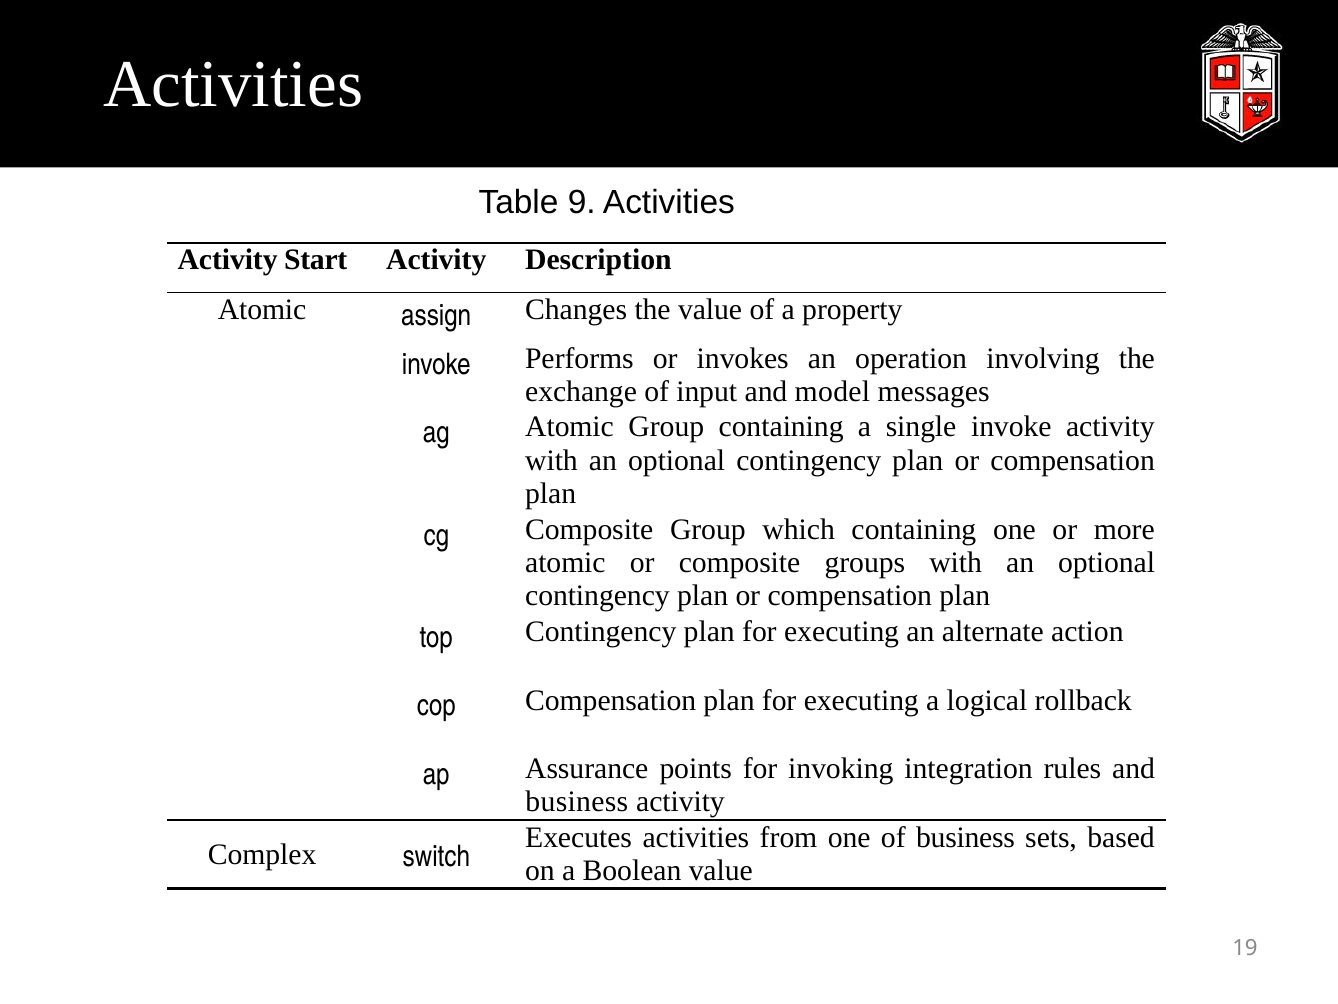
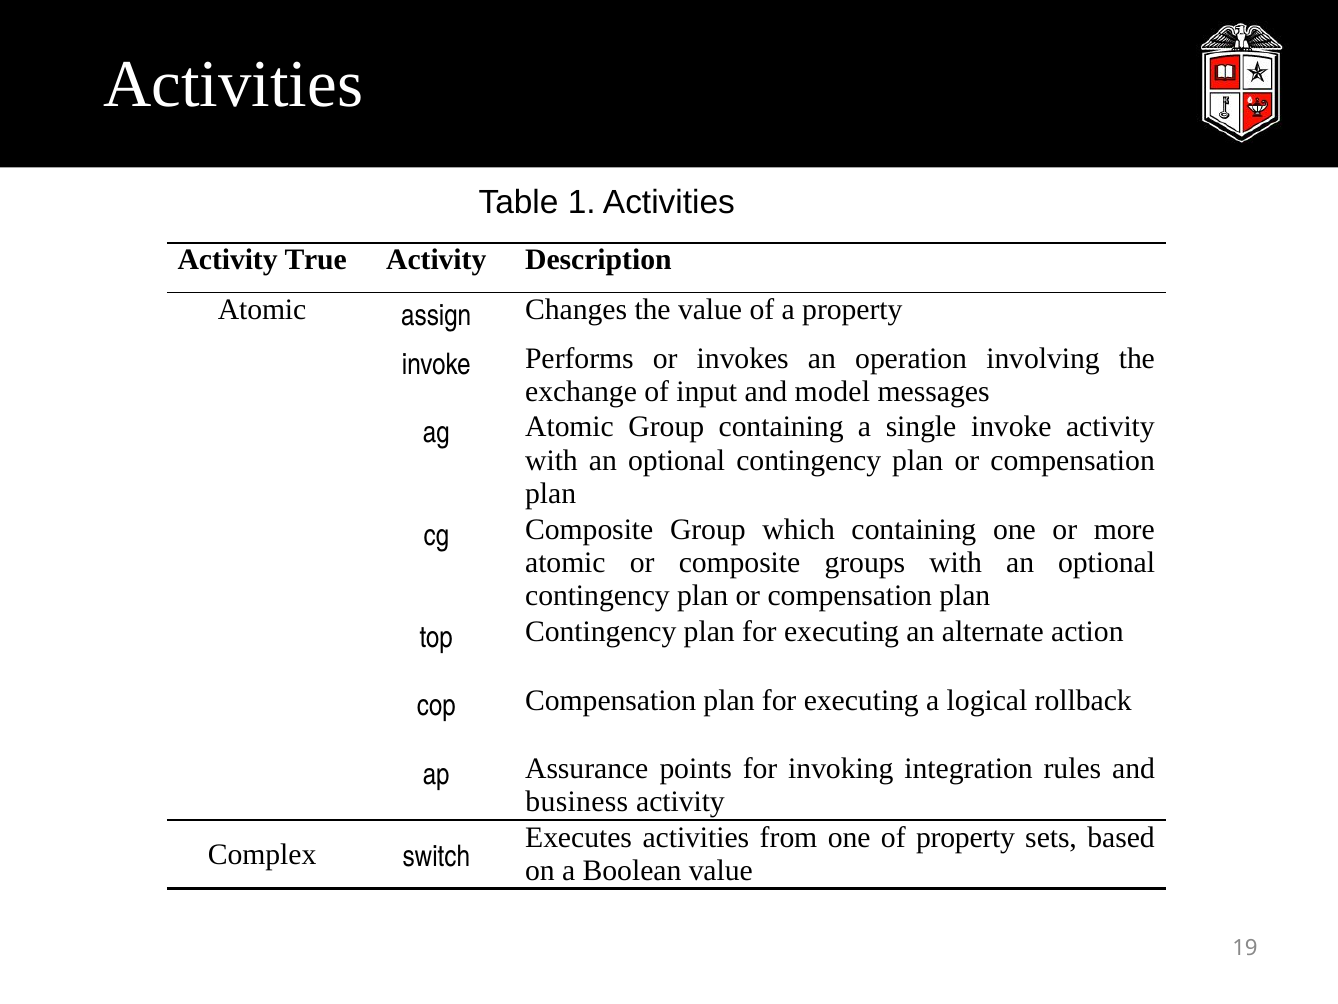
9: 9 -> 1 (582, 202)
Start: Start -> True (316, 260)
of business: business -> property (966, 838)
